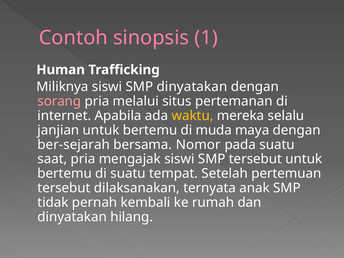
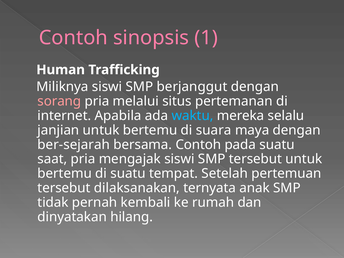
SMP dinyatakan: dinyatakan -> berjanggut (192, 87)
waktu colour: yellow -> light blue (192, 116)
muda: muda -> suara (214, 130)
bersama Nomor: Nomor -> Contoh (198, 145)
